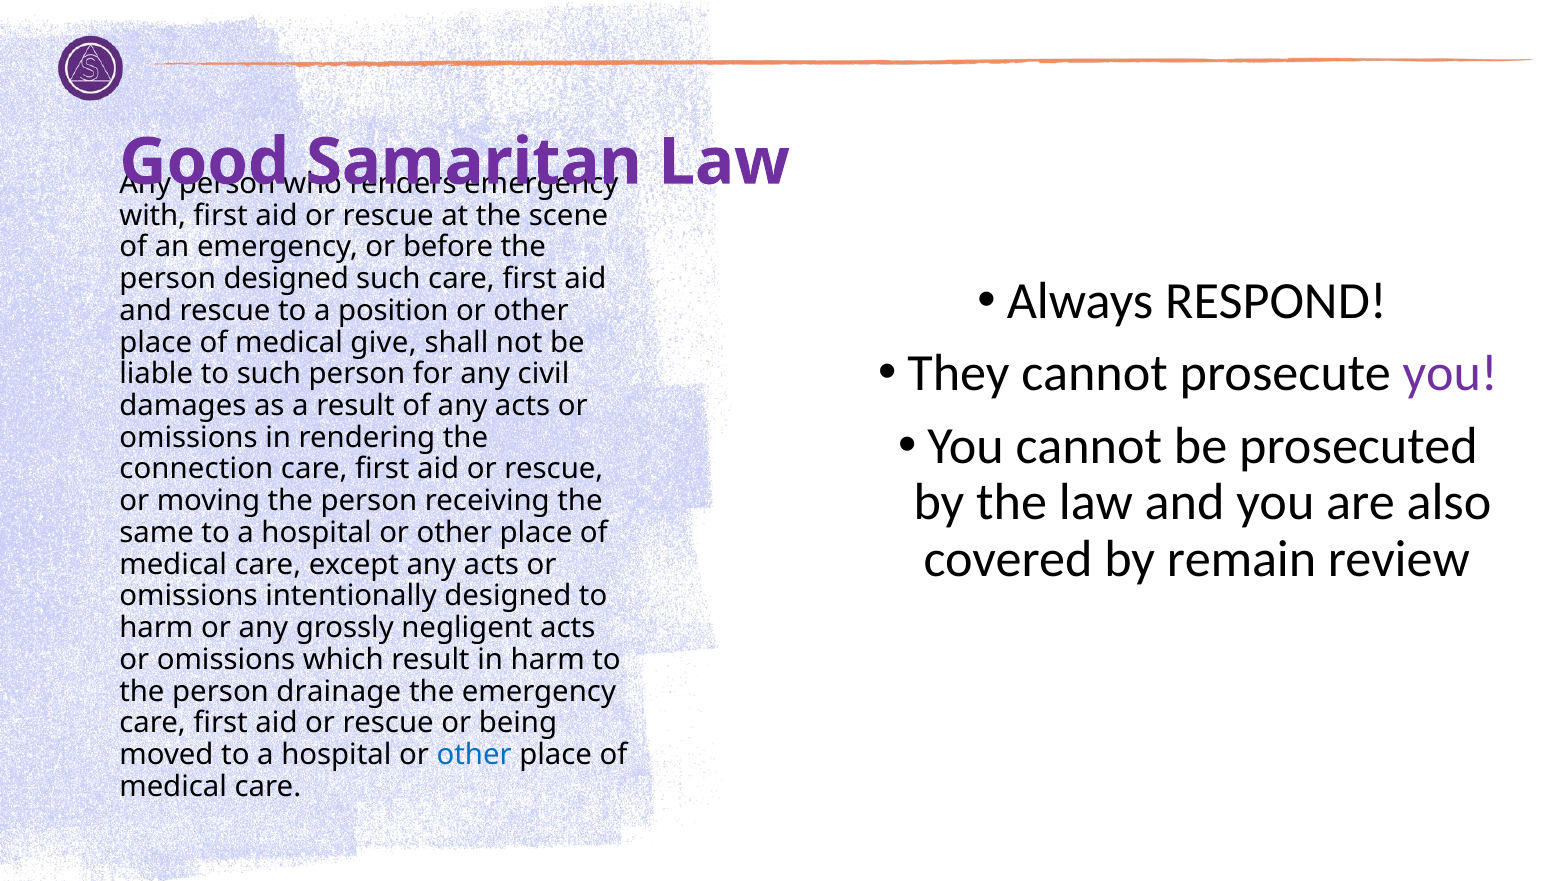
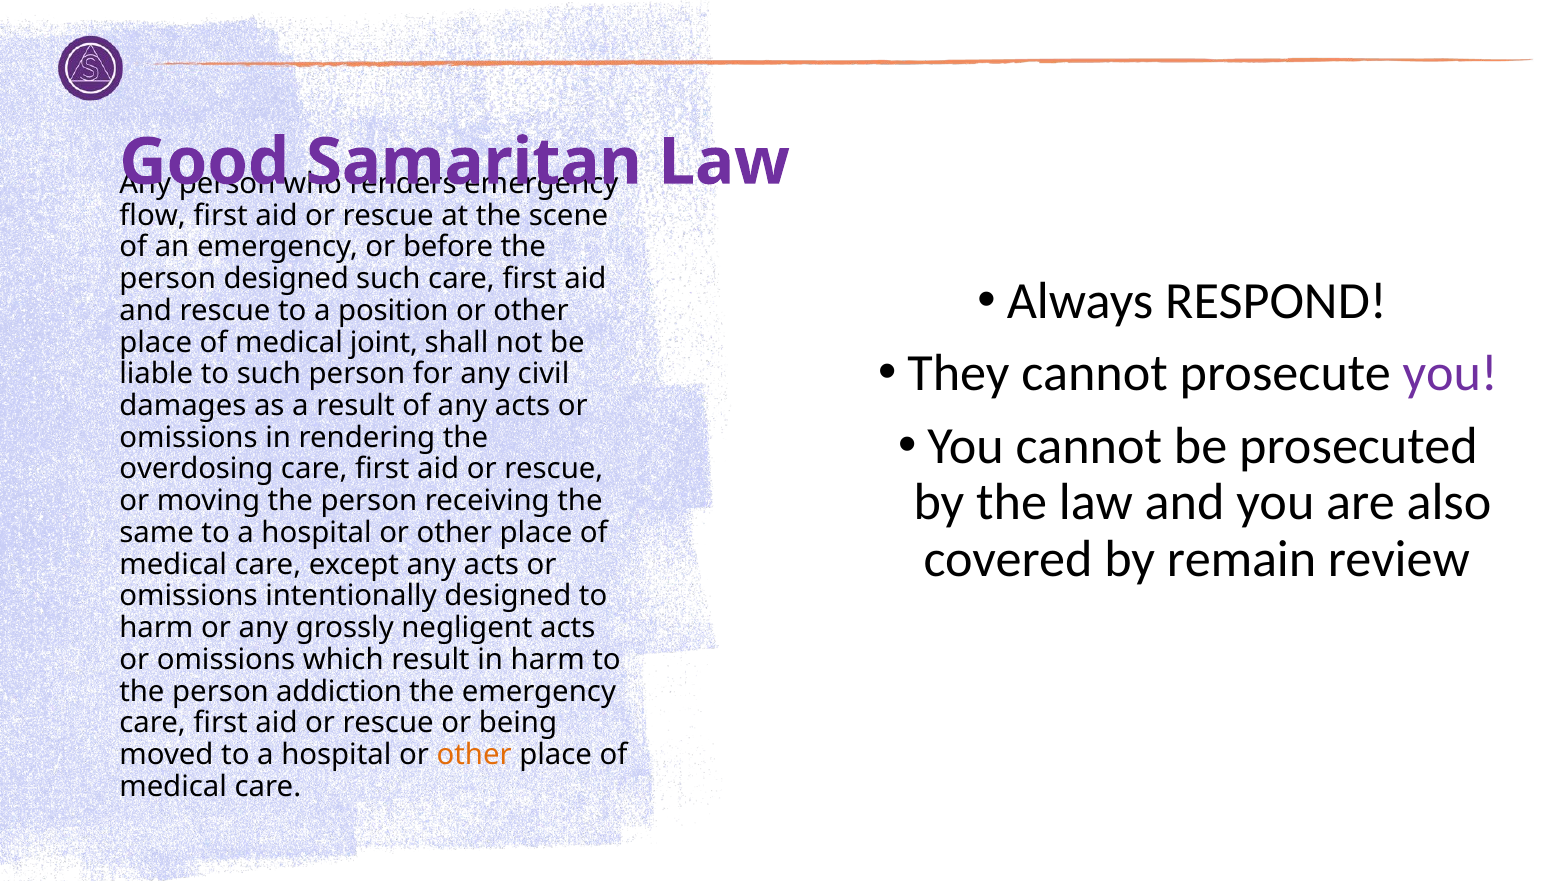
with: with -> flow (153, 215)
give: give -> joint (384, 342)
connection: connection -> overdosing (196, 469)
drainage: drainage -> addiction (339, 691)
other colour: blue -> orange (474, 755)
